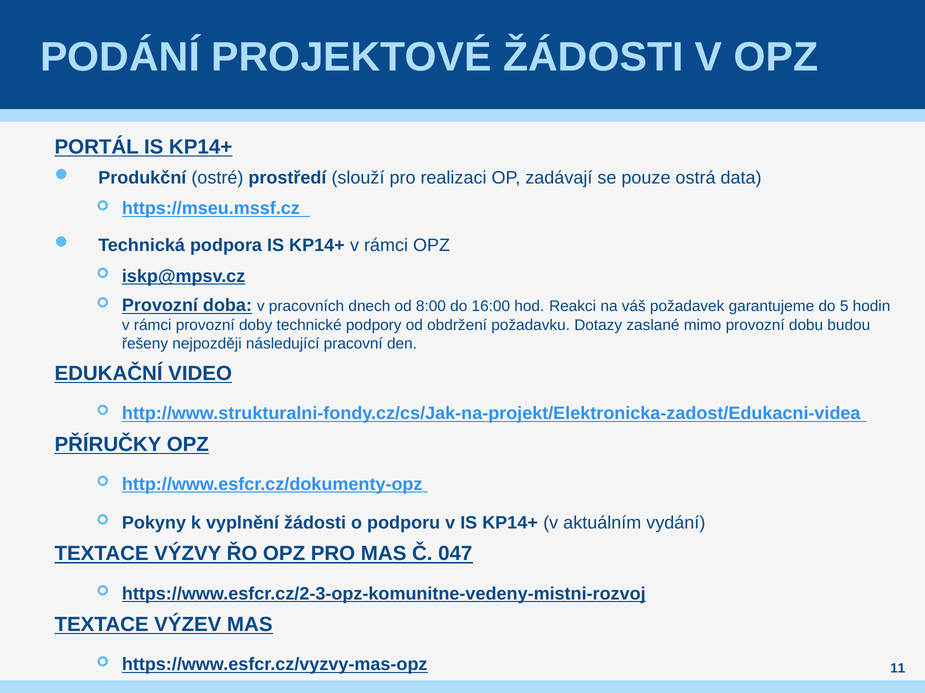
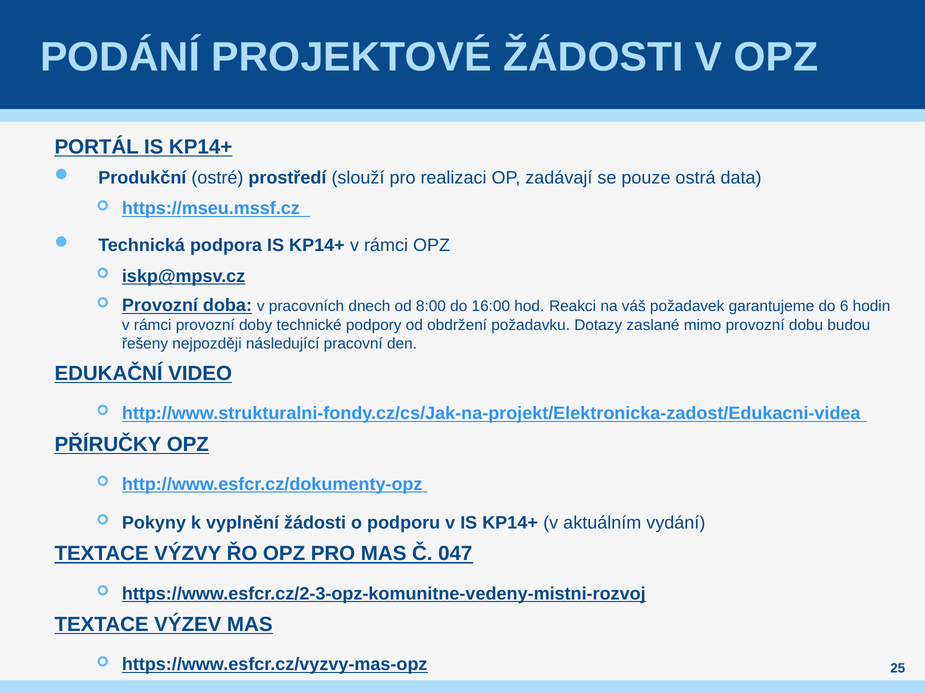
5: 5 -> 6 (844, 307)
11: 11 -> 25 (898, 669)
